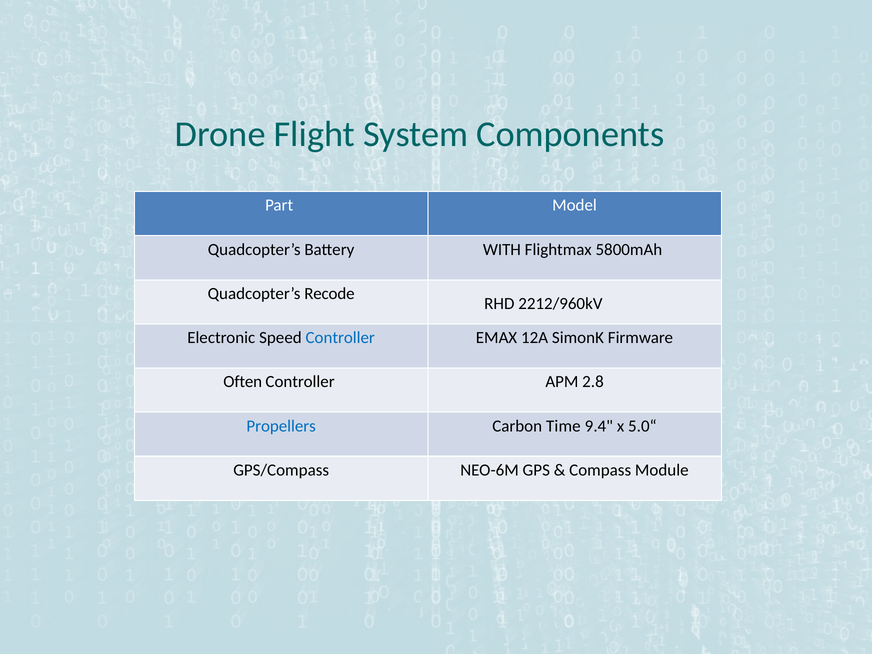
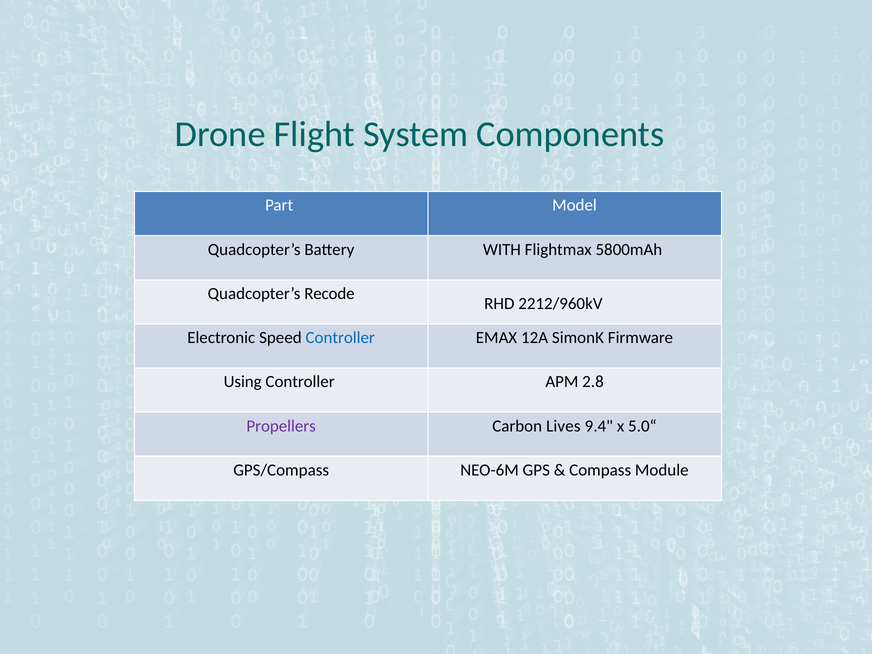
Often: Often -> Using (243, 382)
Propellers colour: blue -> purple (281, 426)
Time: Time -> Lives (563, 426)
